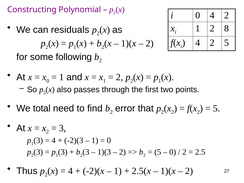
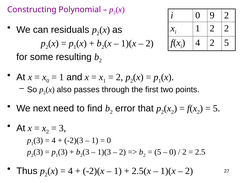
0 4: 4 -> 9 (212, 15)
2 8: 8 -> 2 (227, 28)
following: following -> resulting (74, 57)
total: total -> next (42, 108)
